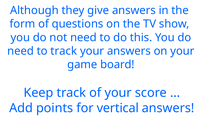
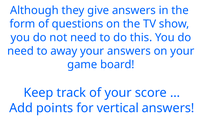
to track: track -> away (64, 51)
